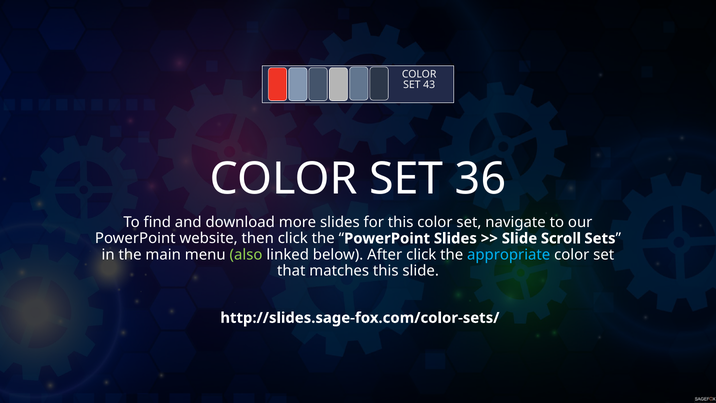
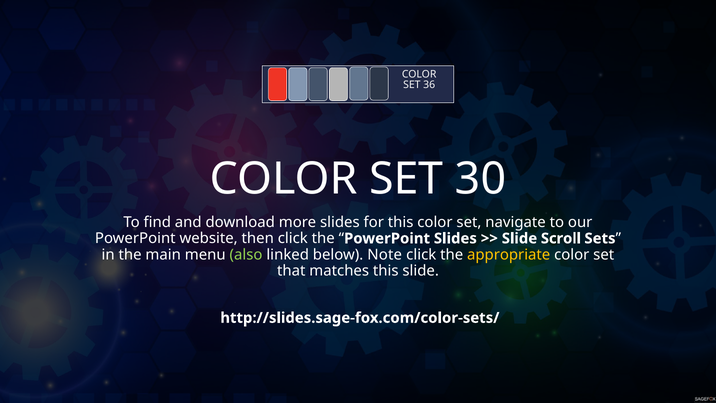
43: 43 -> 36 (429, 85)
36: 36 -> 30 (481, 179)
After: After -> Note (385, 254)
appropriate colour: light blue -> yellow (509, 254)
